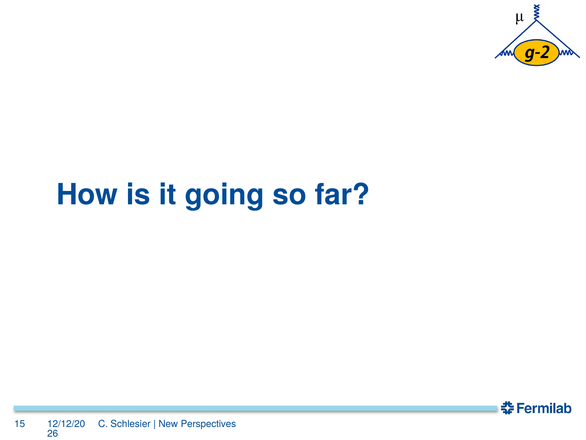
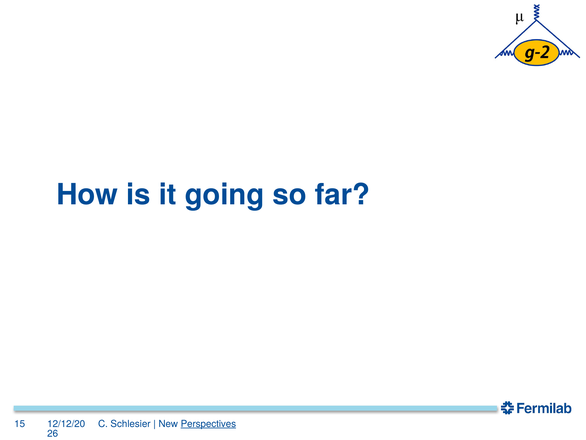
Perspectives underline: none -> present (208, 423)
